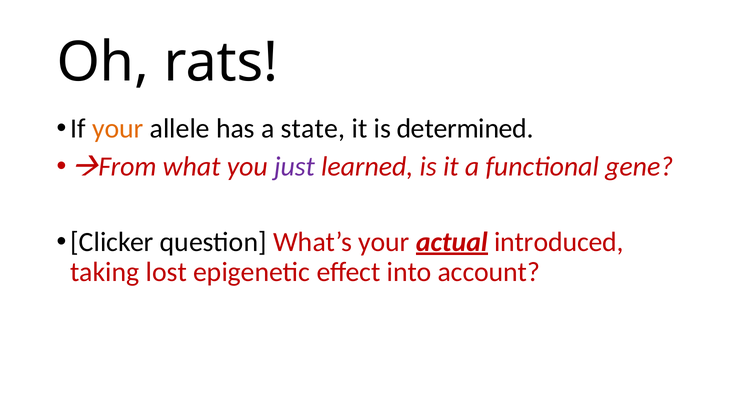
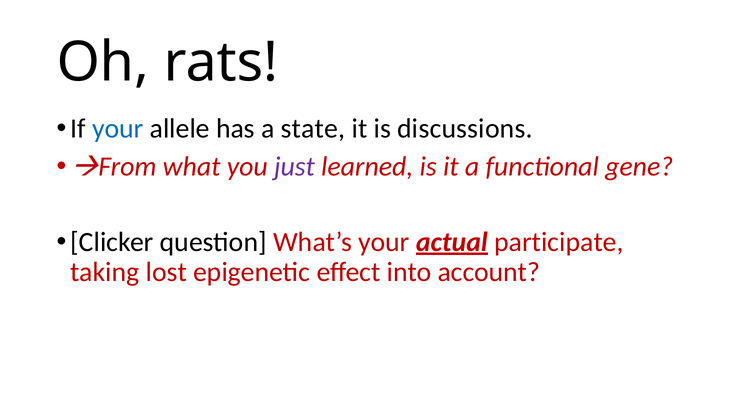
your colour: orange -> blue (118, 129)
determined: determined -> discussions (465, 129)
introduced: introduced -> participate (559, 242)
